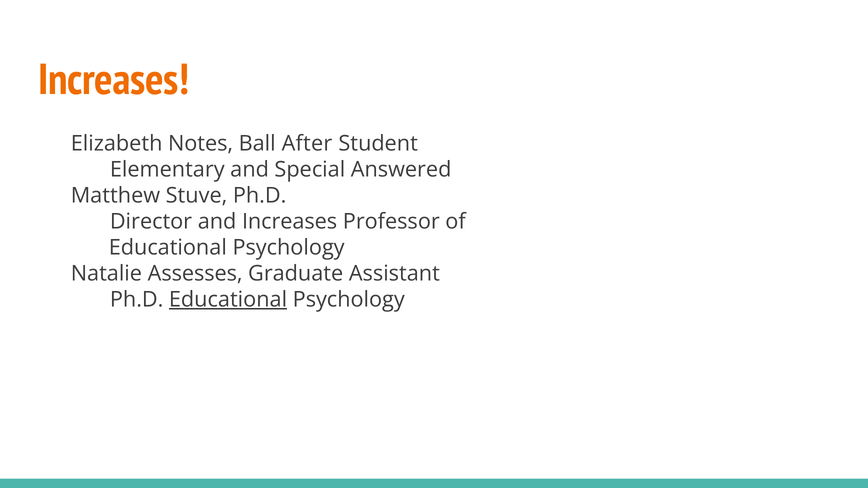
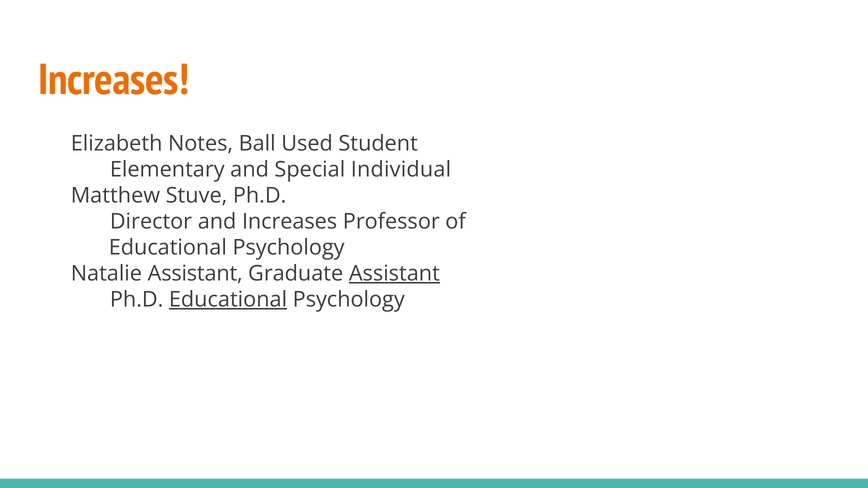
After: After -> Used (307, 143)
Answered: Answered -> Individual (401, 169)
Assesses: Assesses -> Assistant (195, 274)
Assistant underline: none -> present (394, 274)
